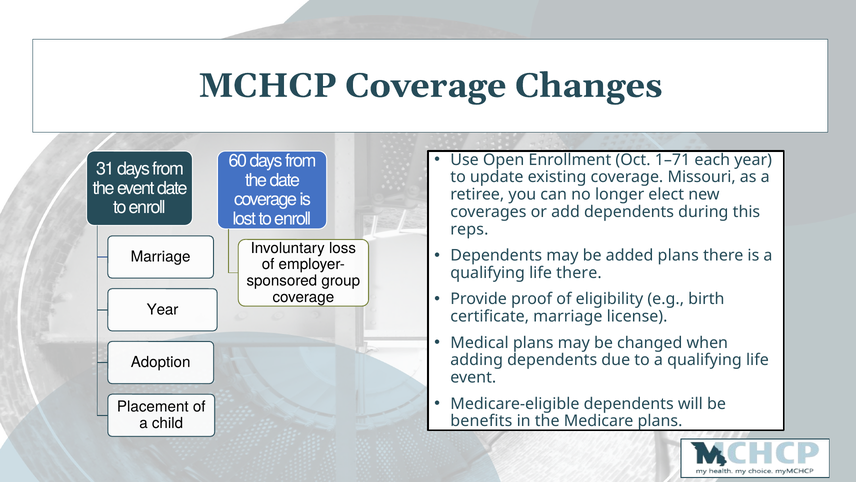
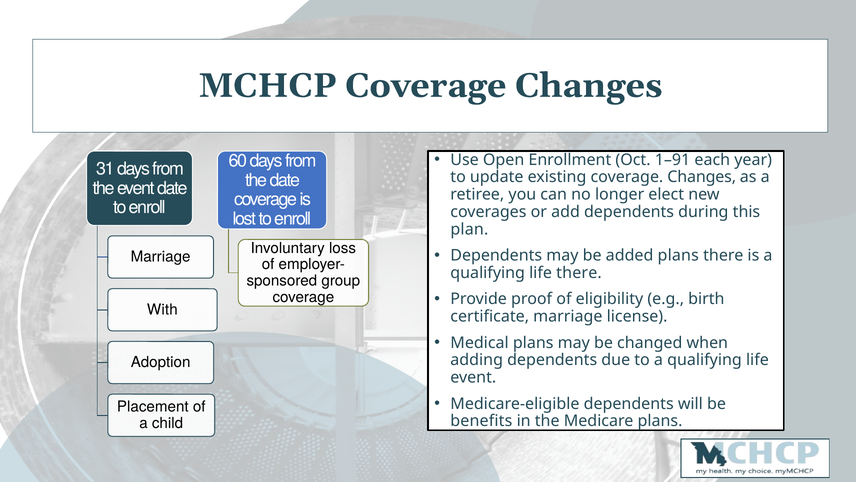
1–71: 1–71 -> 1–91 (673, 160)
existing coverage Missouri: Missouri -> Changes (702, 177)
reps: reps -> plan (469, 229)
Year: Year -> With (162, 309)
